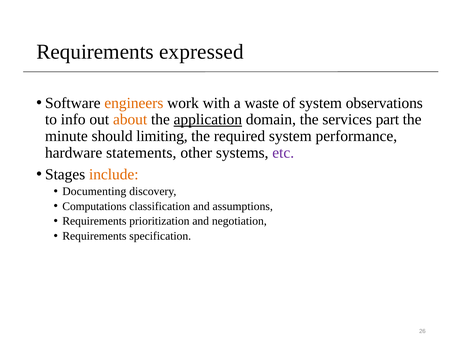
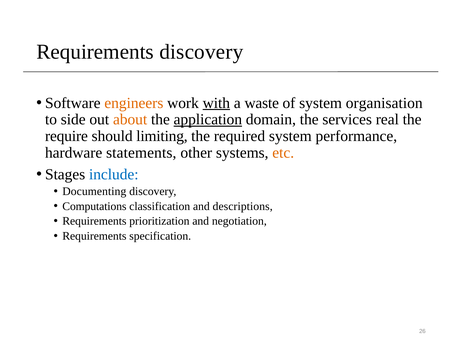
Requirements expressed: expressed -> discovery (201, 52)
with underline: none -> present (216, 103)
observations: observations -> organisation (384, 103)
info: info -> side (73, 119)
part: part -> real (387, 119)
minute: minute -> require (66, 136)
etc colour: purple -> orange (283, 153)
include colour: orange -> blue (114, 174)
assumptions: assumptions -> descriptions (243, 206)
